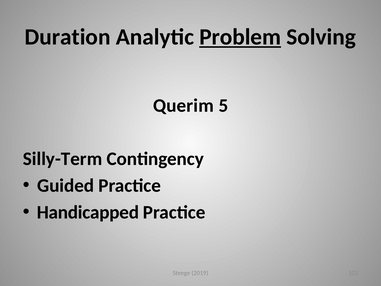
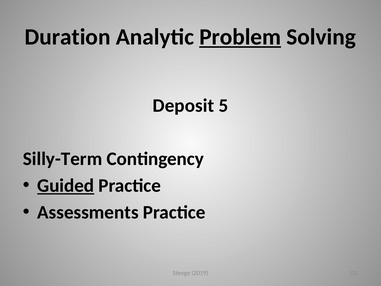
Querim: Querim -> Deposit (183, 105)
Guided underline: none -> present (66, 185)
Handicapped: Handicapped -> Assessments (88, 212)
